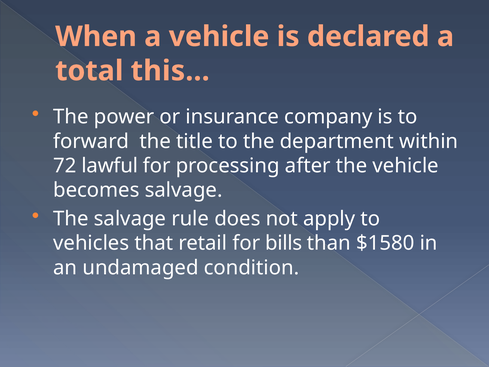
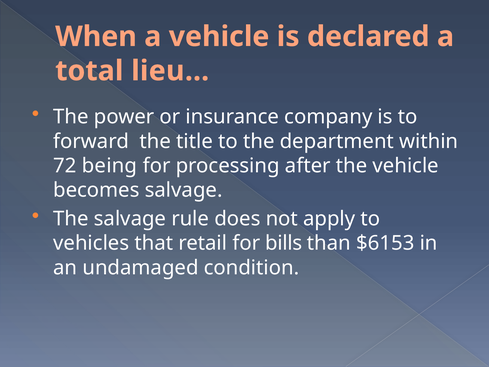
this…: this… -> lieu… (170, 71)
lawful: lawful -> being (110, 166)
$1580: $1580 -> $6153 (385, 243)
